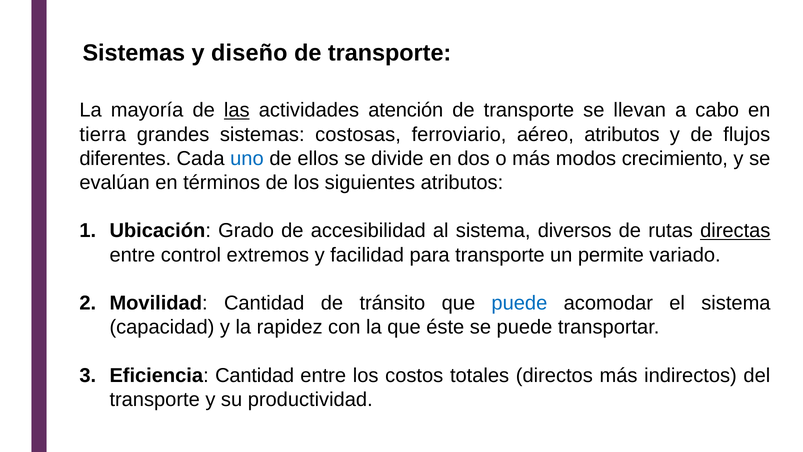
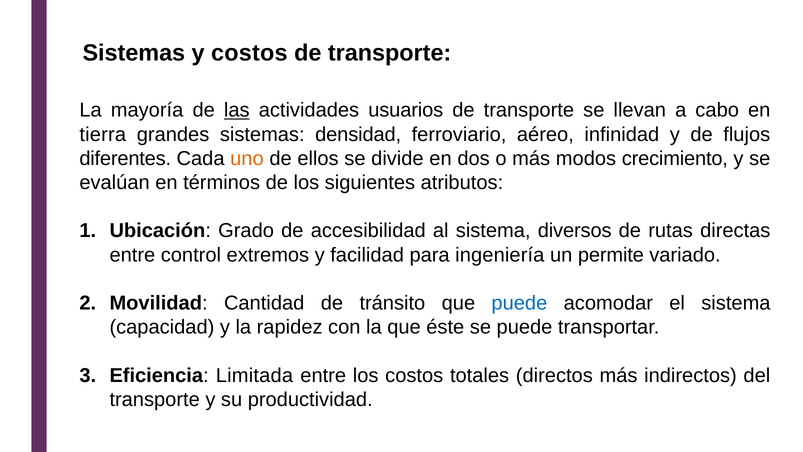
y diseño: diseño -> costos (249, 53)
atención: atención -> usuarios (406, 110)
costosas: costosas -> densidad (358, 134)
aéreo atributos: atributos -> infinidad (622, 134)
uno colour: blue -> orange (247, 158)
directas underline: present -> none (735, 231)
para transporte: transporte -> ingeniería (500, 255)
Eficiencia Cantidad: Cantidad -> Limitada (254, 375)
